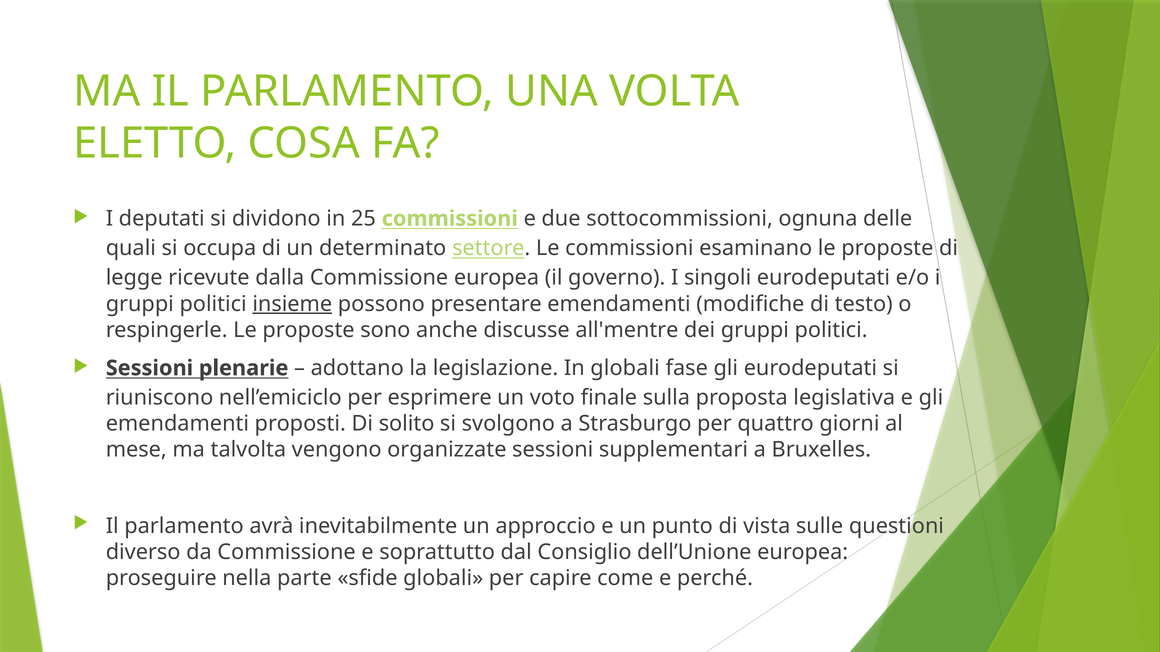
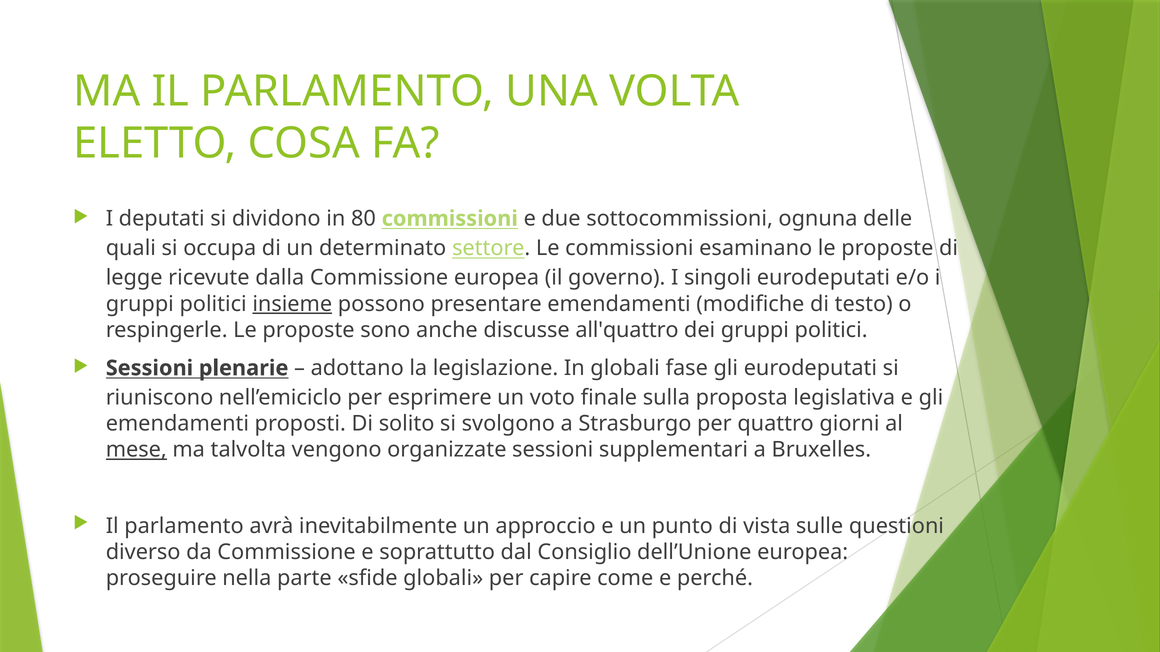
25: 25 -> 80 (363, 219)
all'mentre: all'mentre -> all'quattro (627, 330)
mese underline: none -> present (136, 450)
